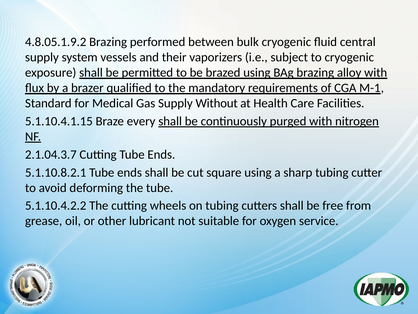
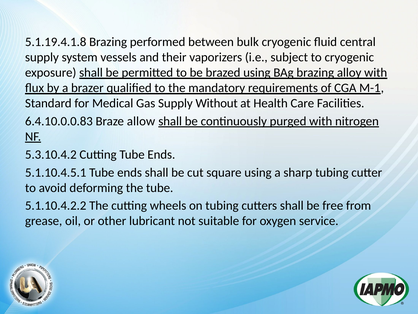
4.8.05.1.9.2: 4.8.05.1.9.2 -> 5.1.19.4.1.8 (56, 42)
5.1.10.4.1.15: 5.1.10.4.1.15 -> 6.4.10.0.0.83 (59, 121)
every: every -> allow (141, 121)
2.1.04.3.7: 2.1.04.3.7 -> 5.3.10.4.2 (51, 154)
5.1.10.8.2.1: 5.1.10.8.2.1 -> 5.1.10.4.5.1 (56, 172)
